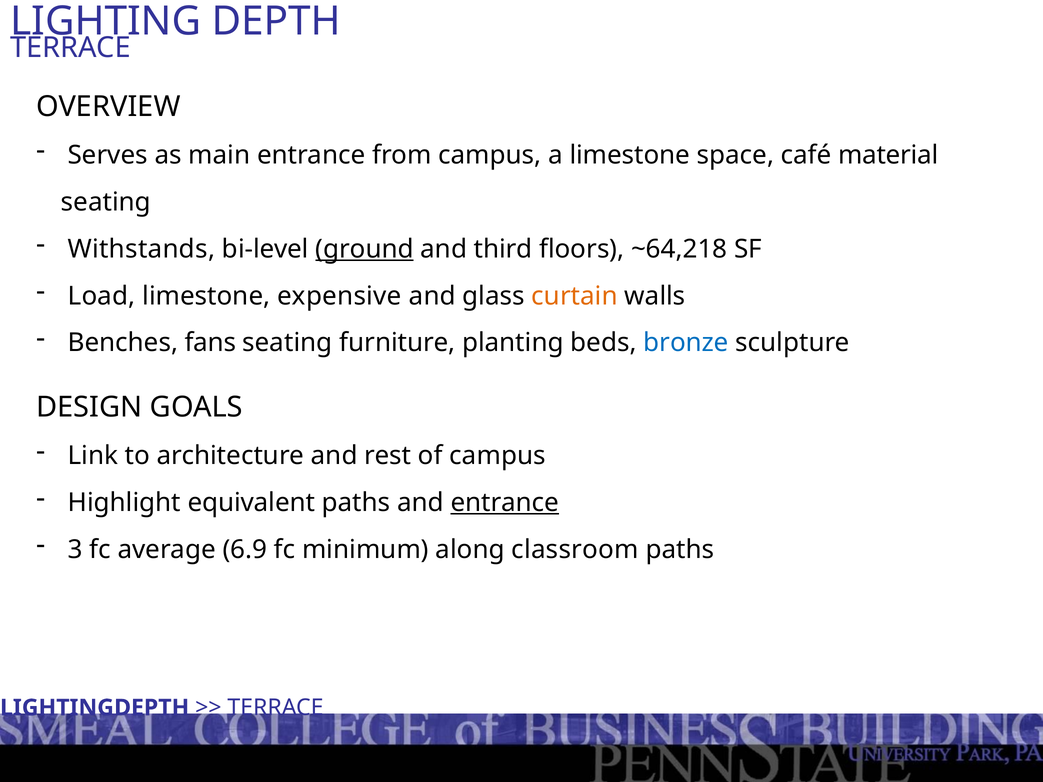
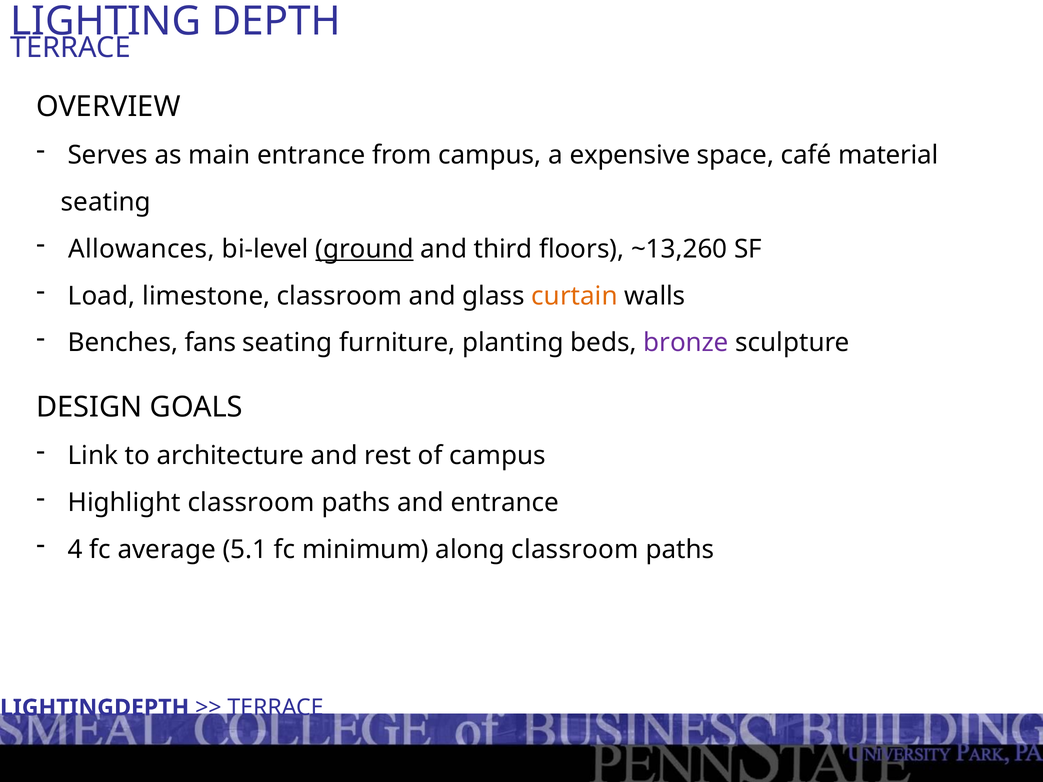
a limestone: limestone -> expensive (630, 155)
Withstands: Withstands -> Allowances (141, 249)
~64,218: ~64,218 -> ~13,260 (679, 249)
limestone expensive: expensive -> classroom (339, 296)
bronze colour: blue -> purple (686, 343)
Highlight equivalent: equivalent -> classroom (251, 503)
entrance underline: present -> none (505, 503)
3: 3 -> 4 (75, 550)
6.9: 6.9 -> 5.1 (245, 550)
